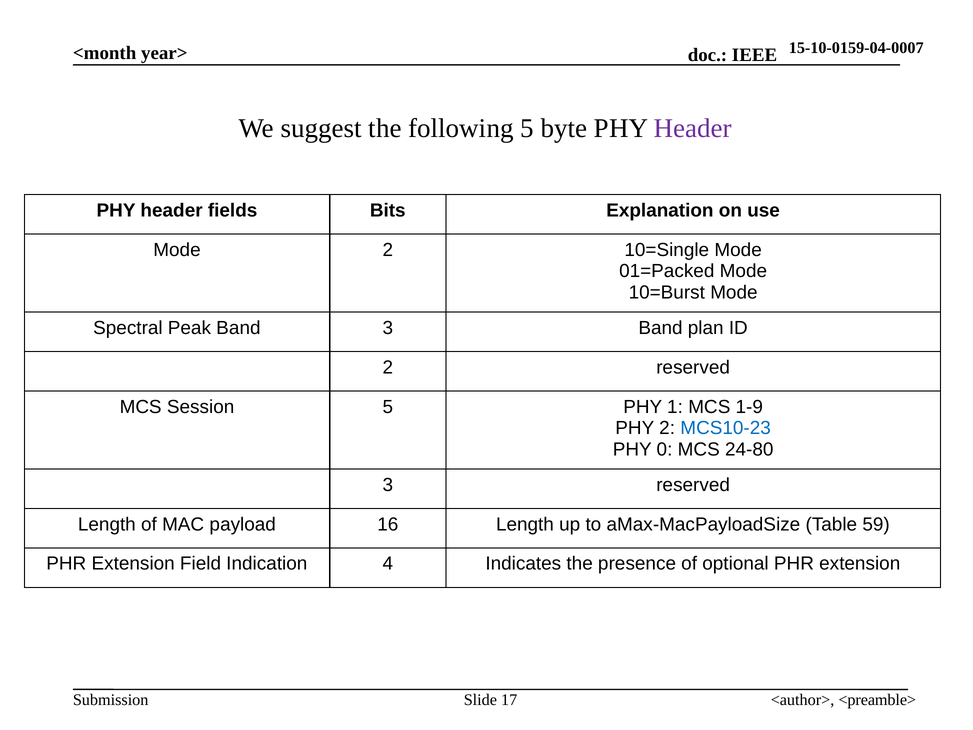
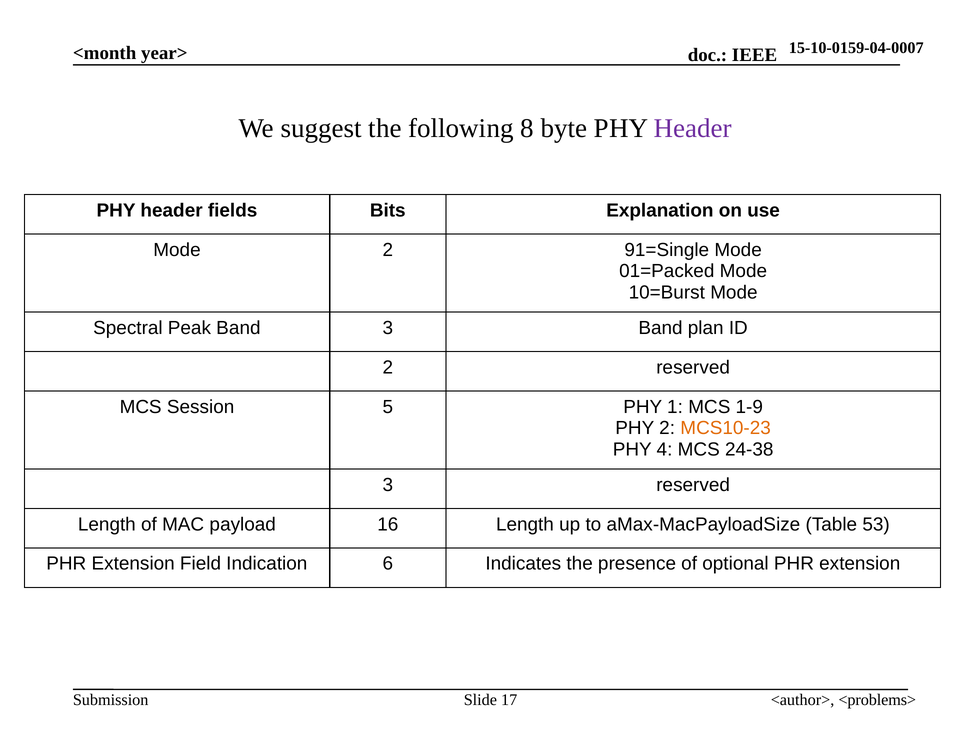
following 5: 5 -> 8 (527, 128)
10=Single: 10=Single -> 91=Single (667, 250)
MCS10-23 colour: blue -> orange (726, 428)
0: 0 -> 4 (664, 449)
24-80: 24-80 -> 24-38 (749, 449)
59: 59 -> 53 (876, 524)
4: 4 -> 6 (388, 564)
<preamble>: <preamble> -> <problems> (877, 700)
